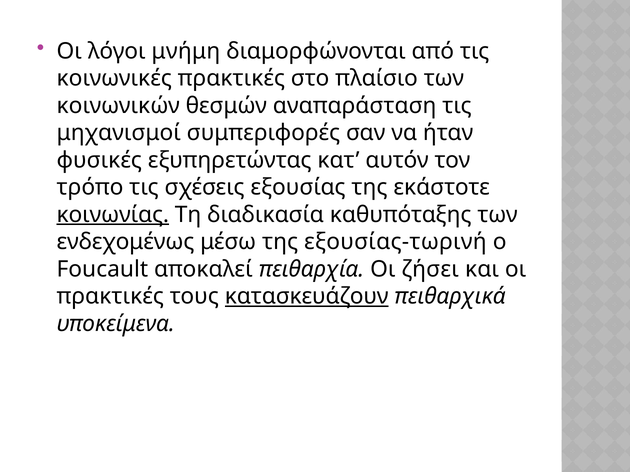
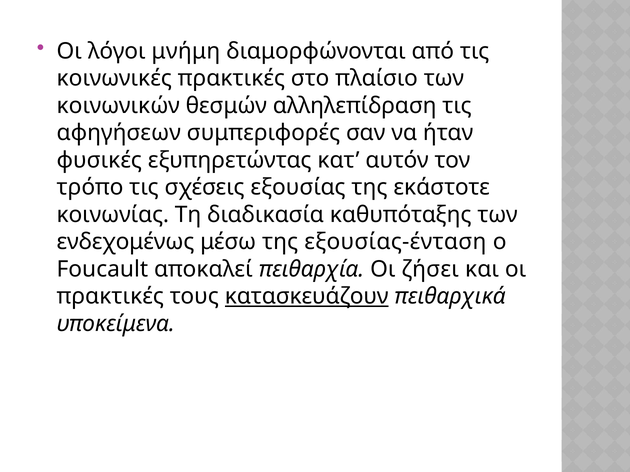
αναπαράσταση: αναπαράσταση -> αλληλεπίδραση (355, 106)
μηχανισμοί: μηχανισμοί -> αφηγήσεων (119, 133)
κοινωνίας underline: present -> none (113, 215)
εξουσίας-τωρινή: εξουσίας-τωρινή -> εξουσίας-ένταση (395, 242)
